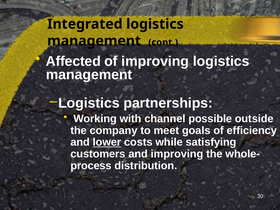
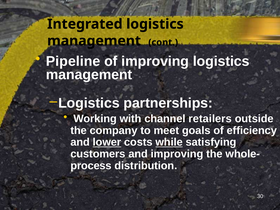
Affected: Affected -> Pipeline (73, 61)
possible: possible -> retailers (210, 119)
while underline: none -> present (169, 142)
